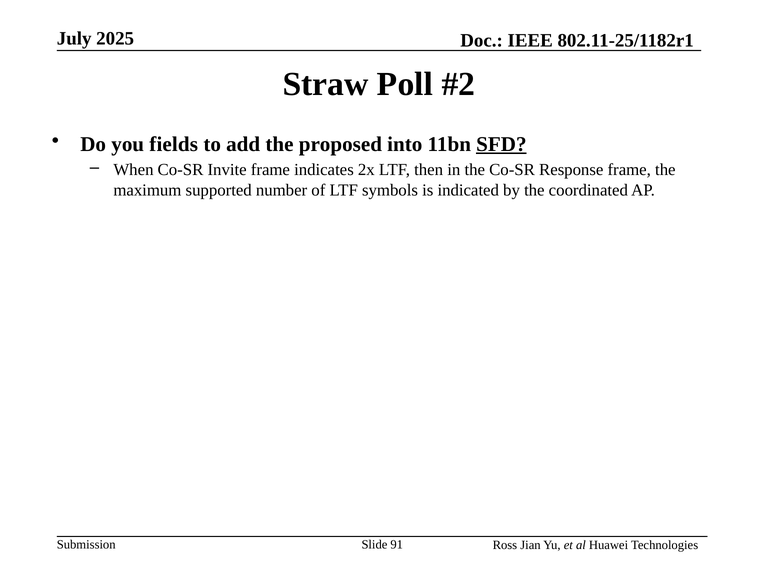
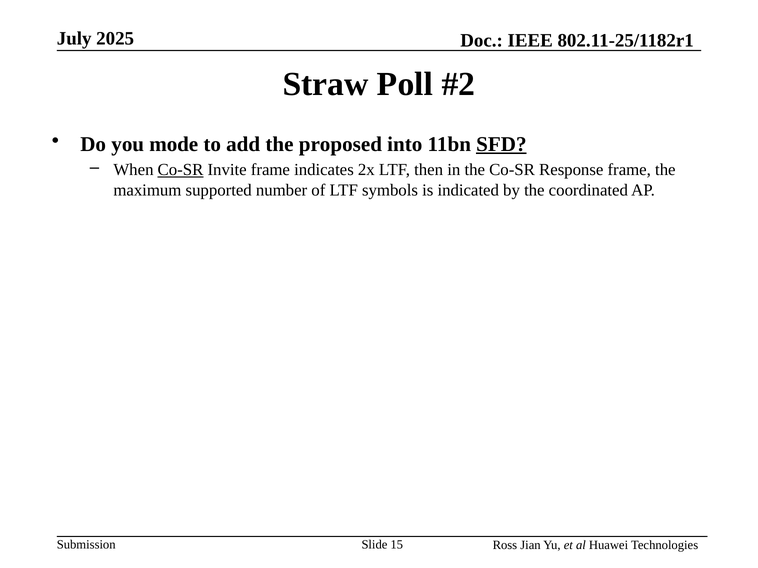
fields: fields -> mode (174, 144)
Co-SR underline: none -> present (181, 170)
91: 91 -> 15 (397, 545)
